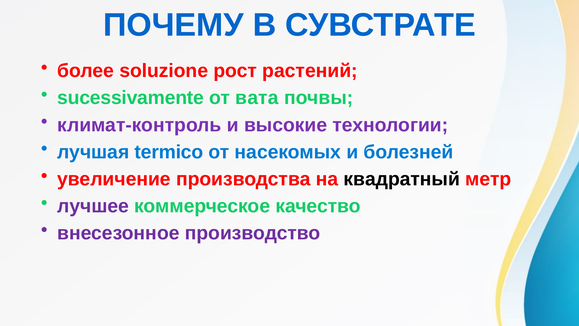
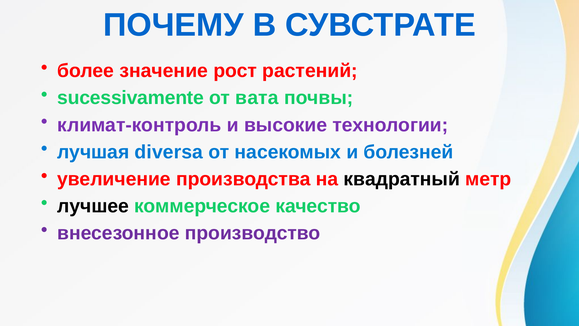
soluzione: soluzione -> значение (164, 71)
termico: termico -> diversa (169, 152)
лучшее colour: purple -> black (93, 206)
